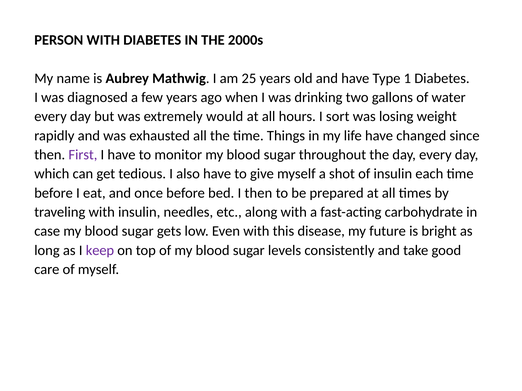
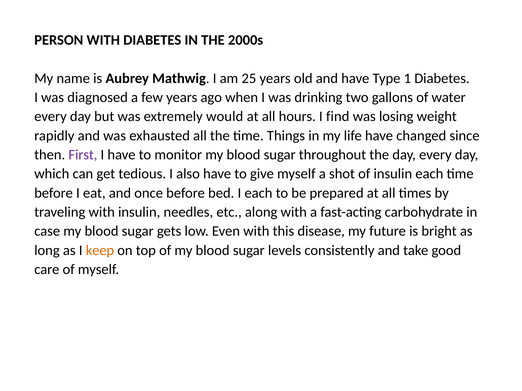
sort: sort -> find (338, 117)
I then: then -> each (258, 193)
keep colour: purple -> orange (100, 251)
